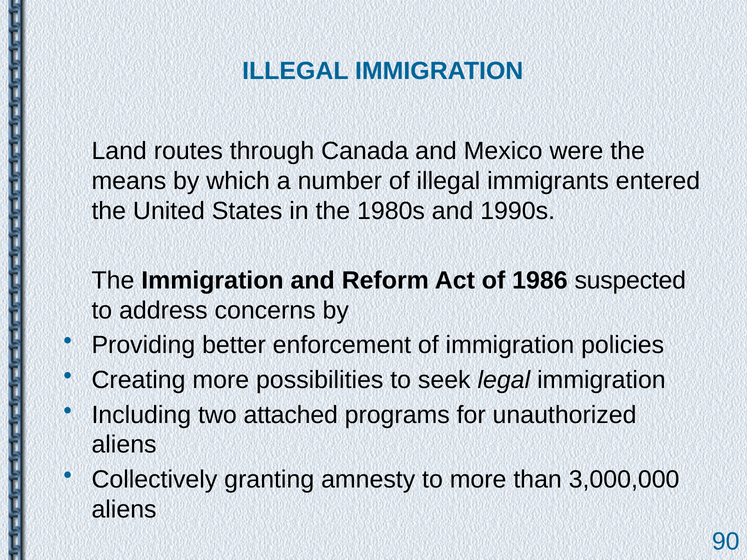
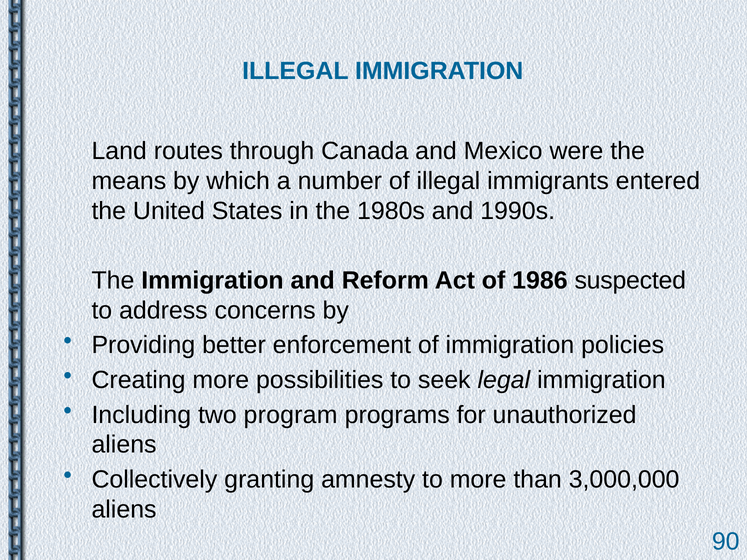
attached: attached -> program (291, 415)
